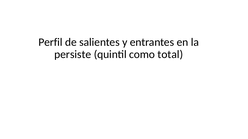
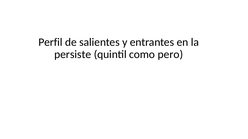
total: total -> pero (170, 55)
